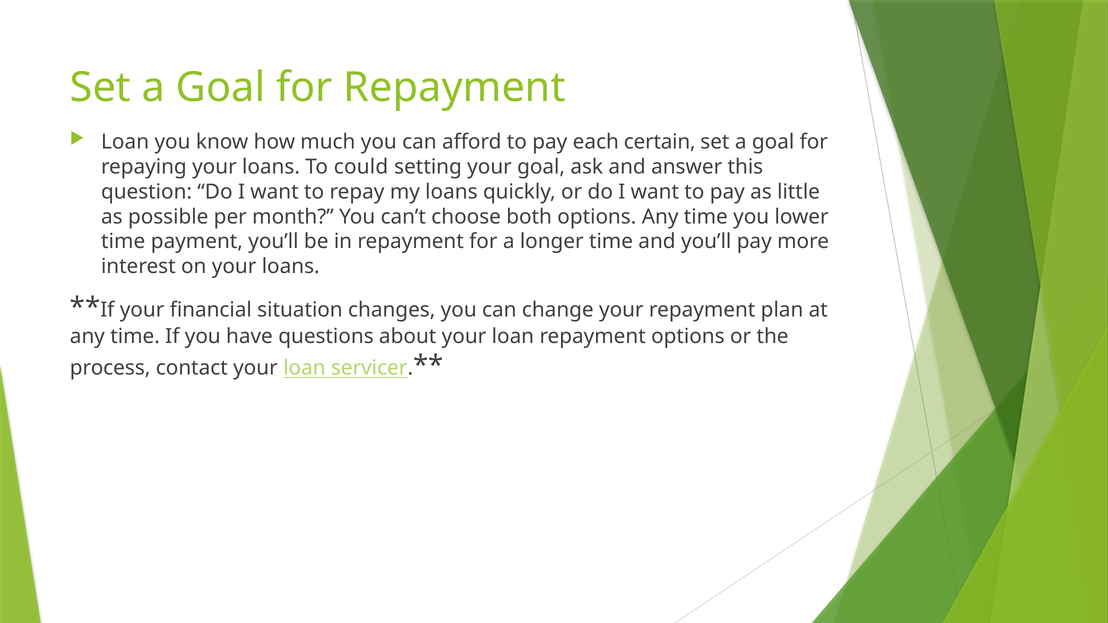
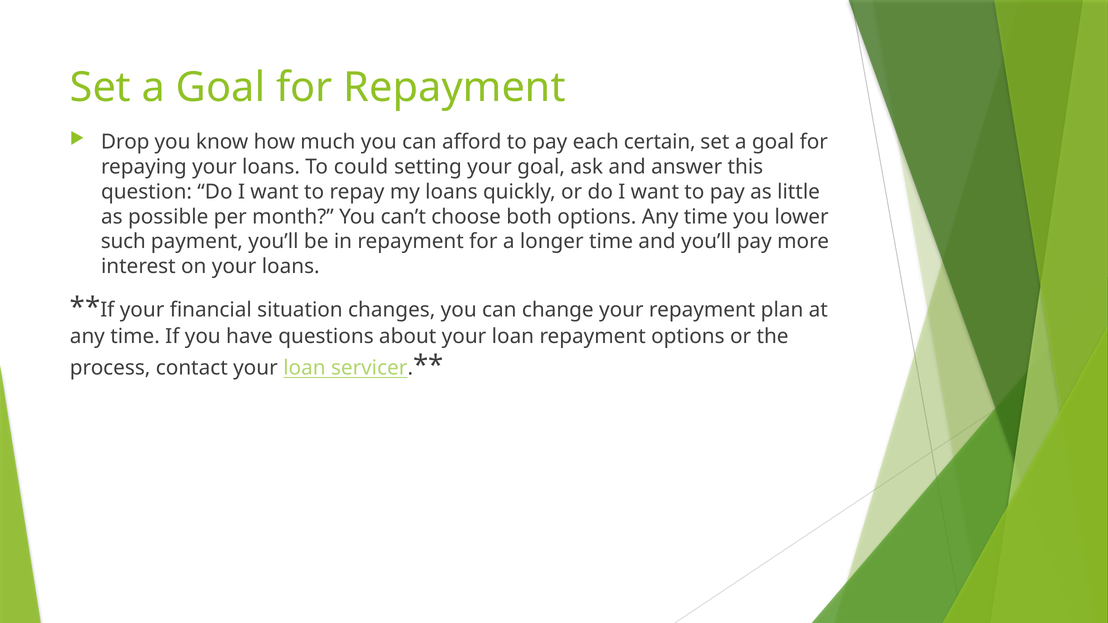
Loan: Loan -> Drop (125, 142)
time: time -> such (123, 242)
